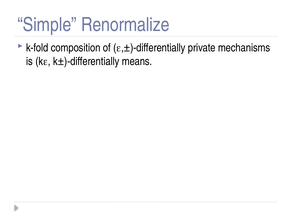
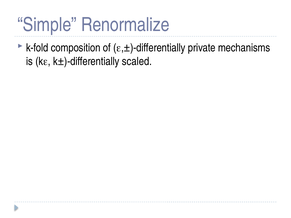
means: means -> scaled (137, 61)
